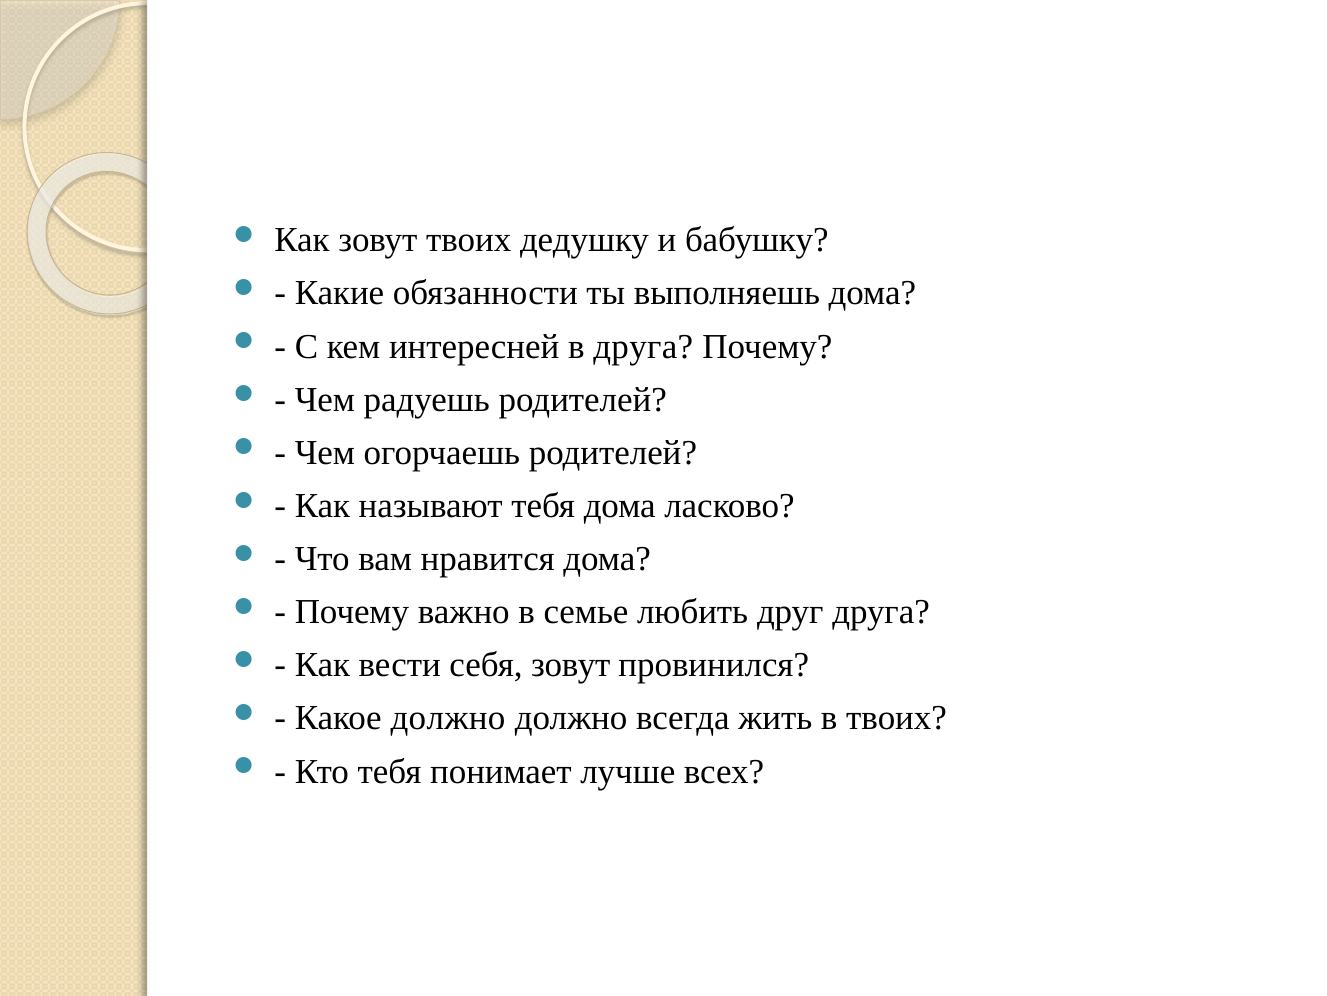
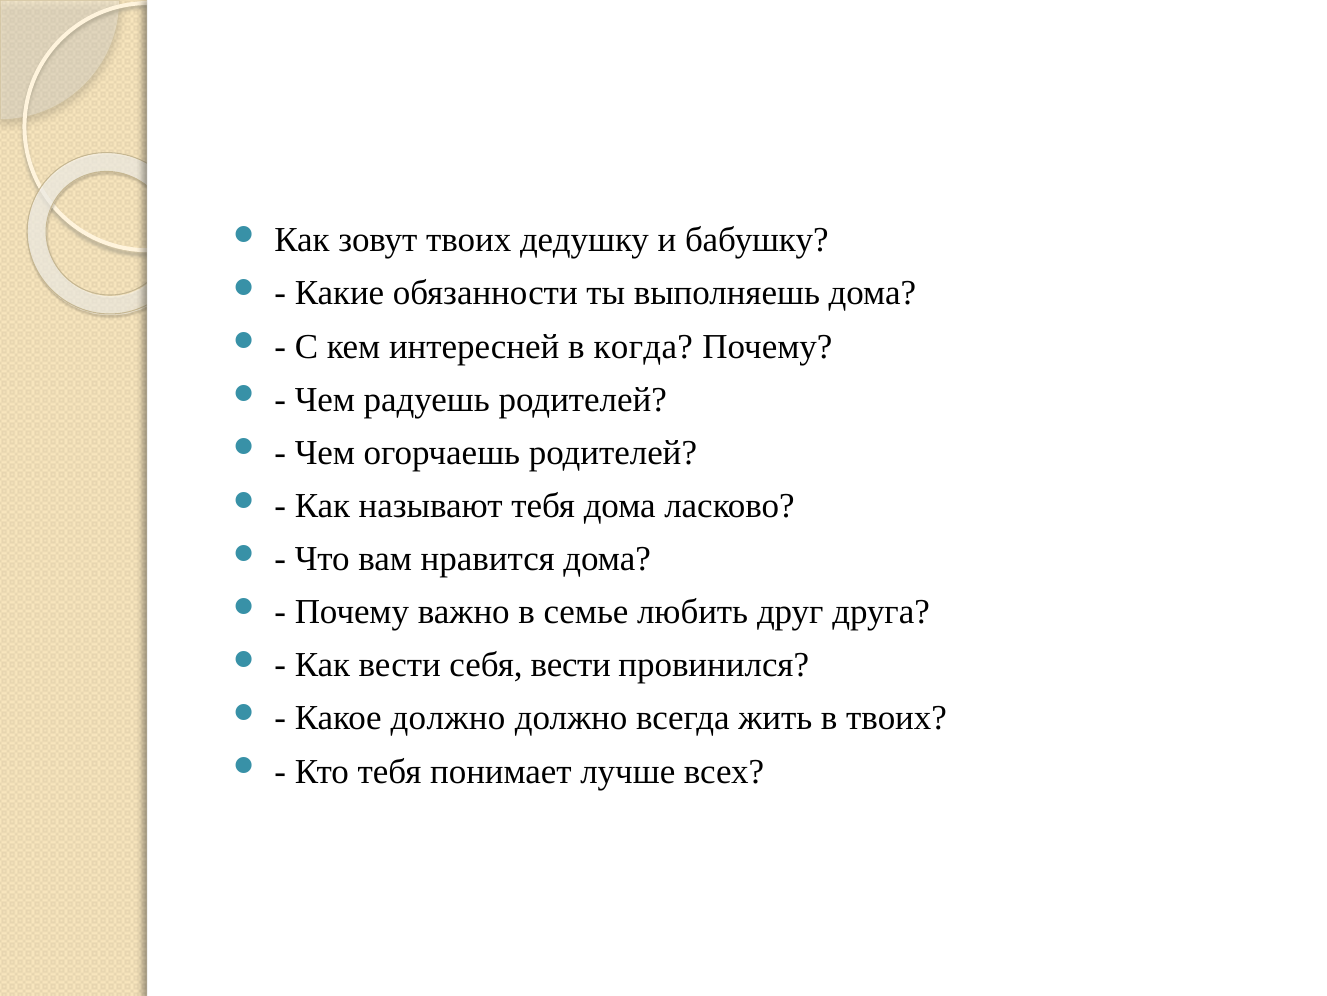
в друга: друга -> когда (643, 346)
себя зовут: зовут -> вести (571, 665)
